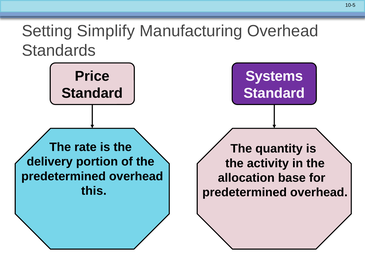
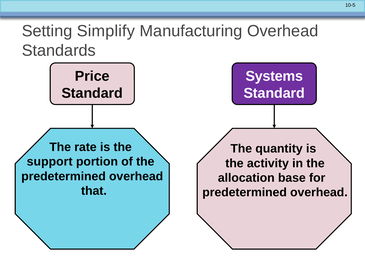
delivery: delivery -> support (50, 162)
this: this -> that (94, 191)
